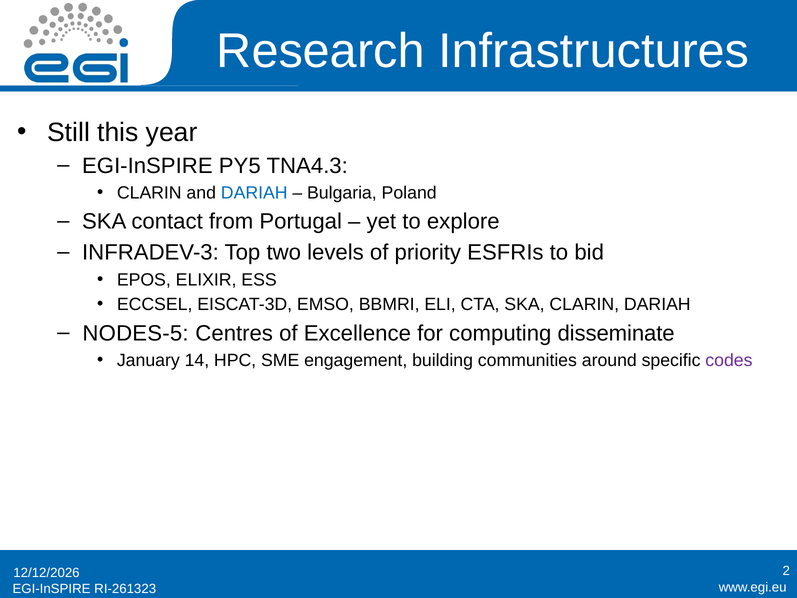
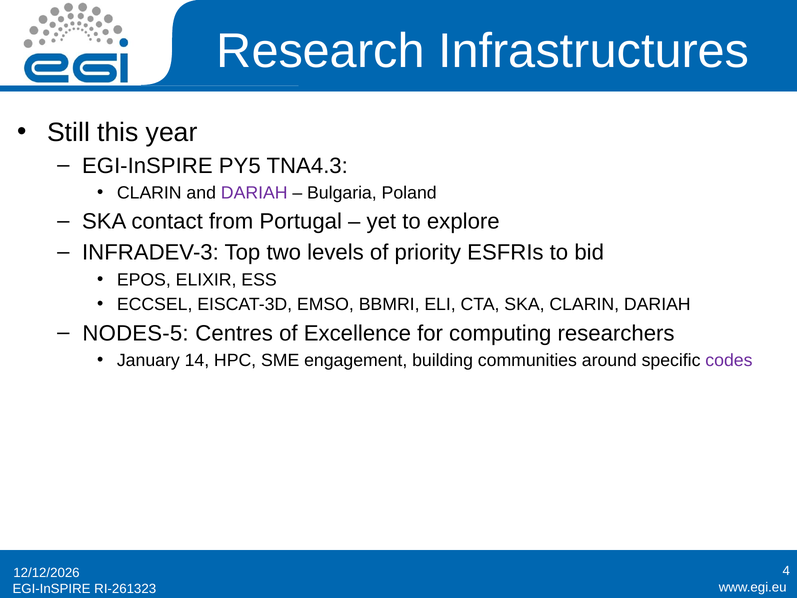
DARIAH colour: blue -> purple (254, 193)
disseminate: disseminate -> researchers (616, 333)
2: 2 -> 4 (786, 571)
